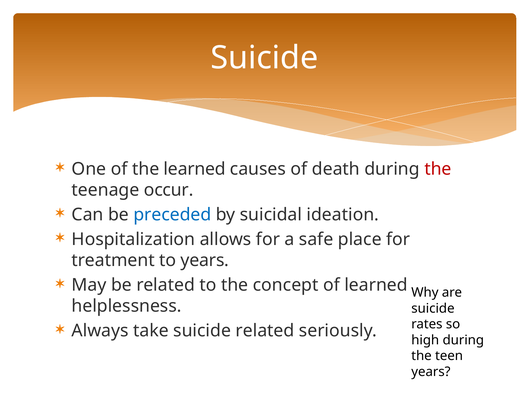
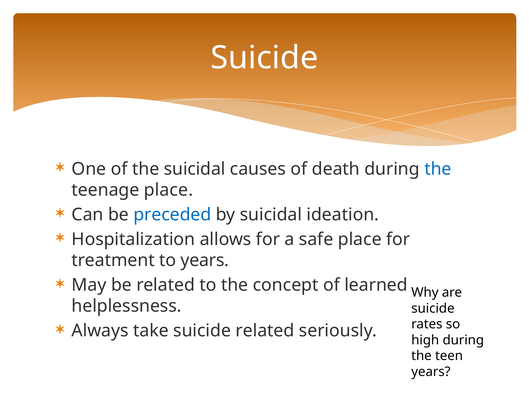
the learned: learned -> suicidal (195, 169)
the colour: red -> blue (438, 169)
teenage occur: occur -> place (169, 190)
